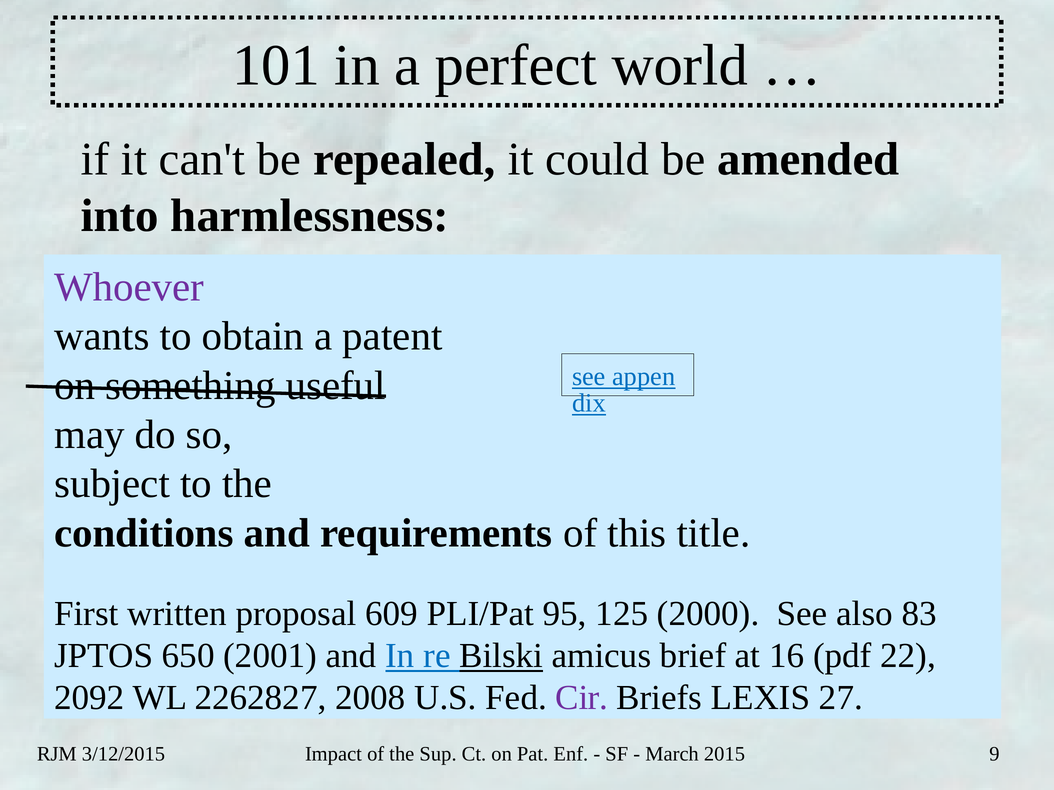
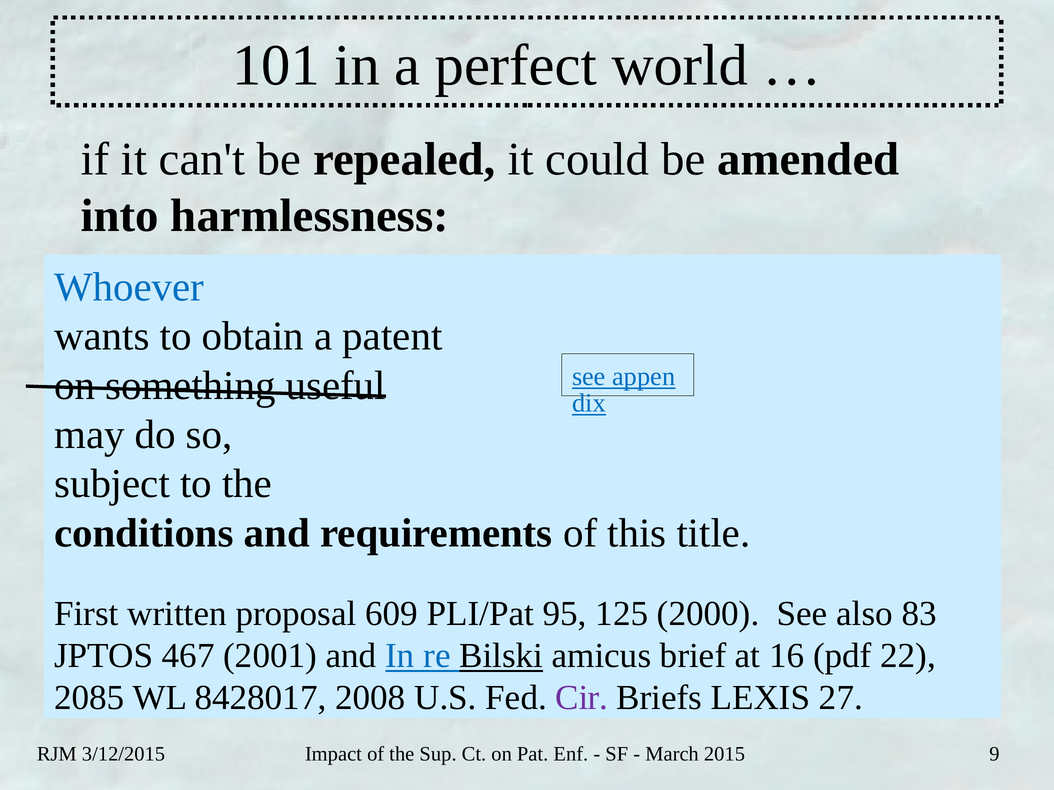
Whoever colour: purple -> blue (129, 287)
650: 650 -> 467 (188, 656)
2092: 2092 -> 2085 (89, 698)
2262827: 2262827 -> 8428017 (260, 698)
